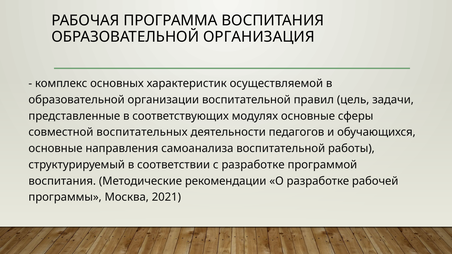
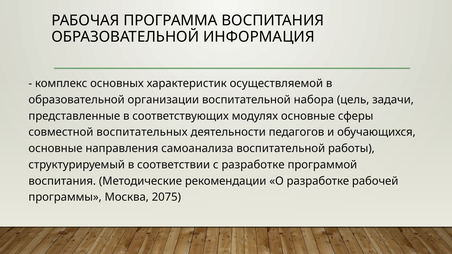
ОРГАНИЗАЦИЯ: ОРГАНИЗАЦИЯ -> ИНФОРМАЦИЯ (259, 37)
правил: правил -> набора (314, 100)
2021: 2021 -> 2075 (166, 197)
